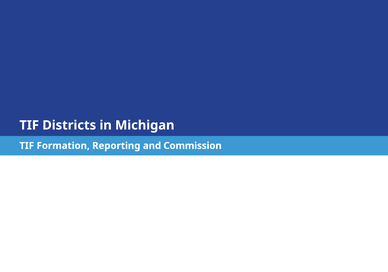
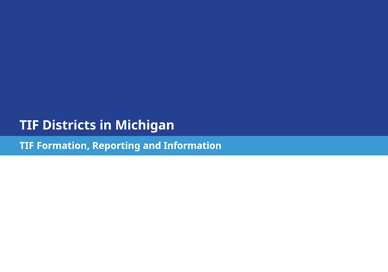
Commission: Commission -> Information (193, 146)
